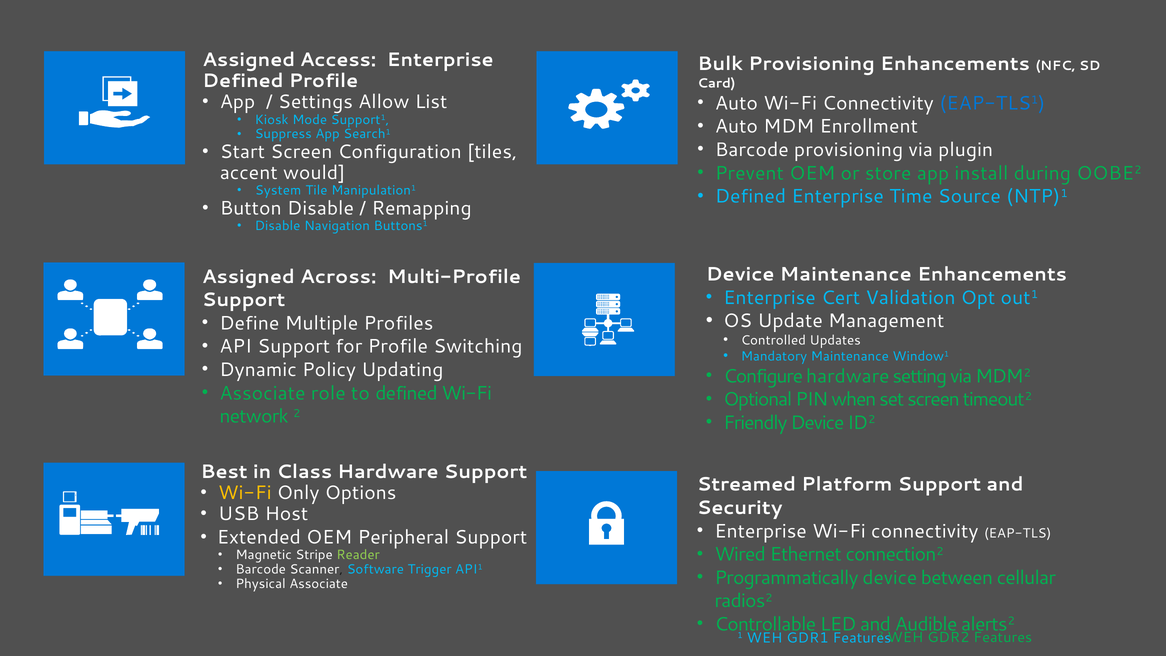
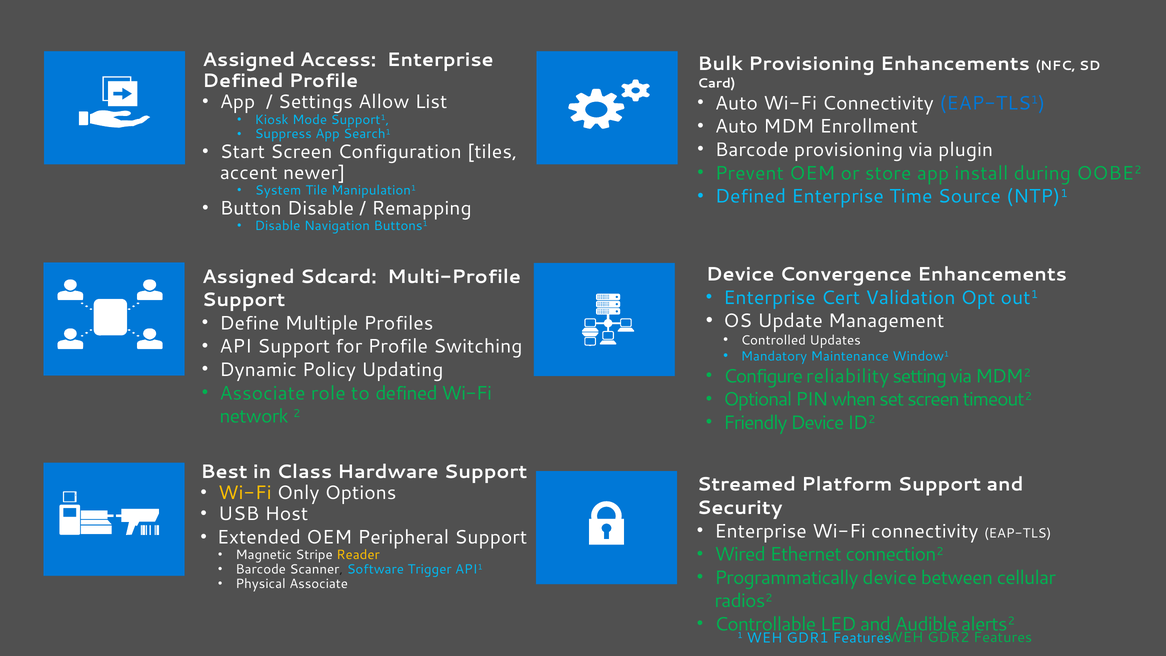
would: would -> newer (314, 173)
Device Maintenance: Maintenance -> Convergence (846, 274)
Across: Across -> Sdcard (338, 277)
Configure hardware: hardware -> reliability (848, 376)
Reader colour: light green -> yellow (358, 555)
